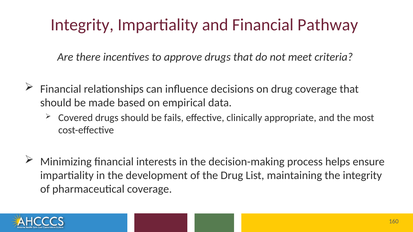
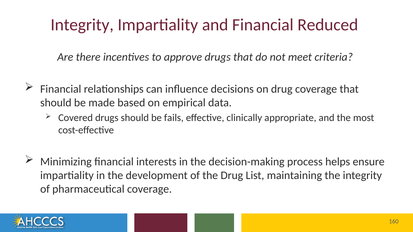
Pathway: Pathway -> Reduced (328, 25)
